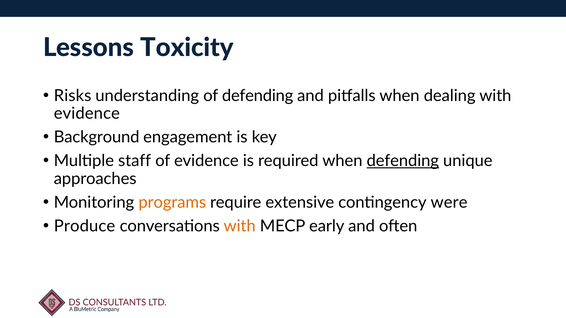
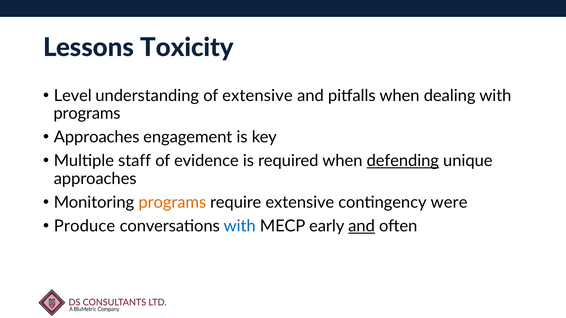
Risks: Risks -> Level (73, 96)
of defending: defending -> extensive (257, 96)
evidence: evidence -> programs (87, 114)
Background: Background -> Approaches (97, 137)
with colour: orange -> blue (240, 226)
and underline: none -> present (362, 226)
